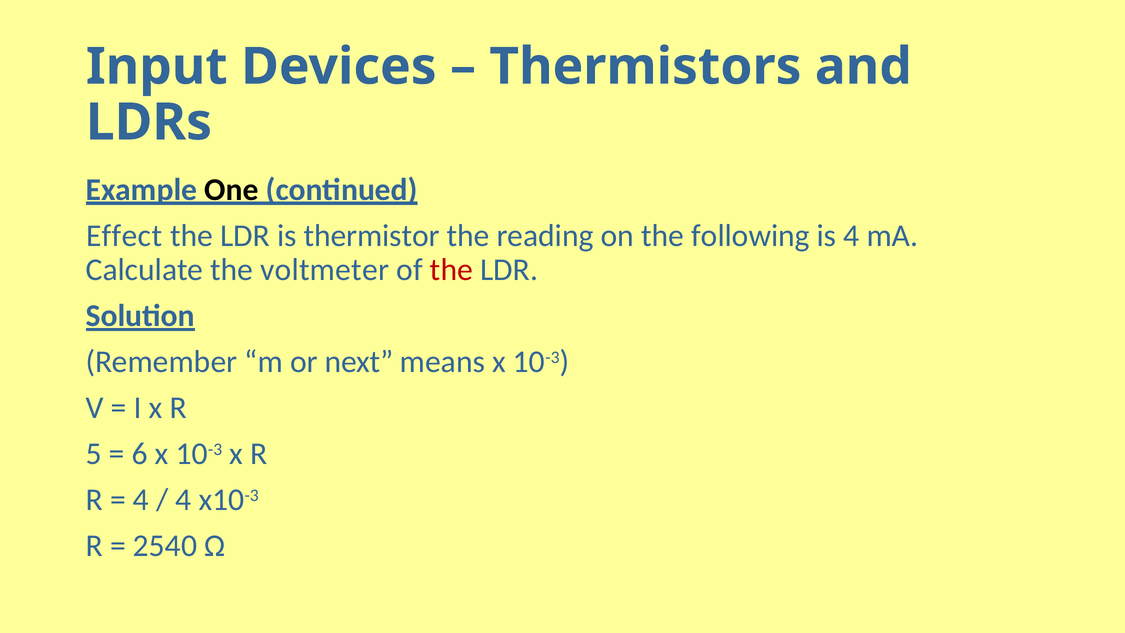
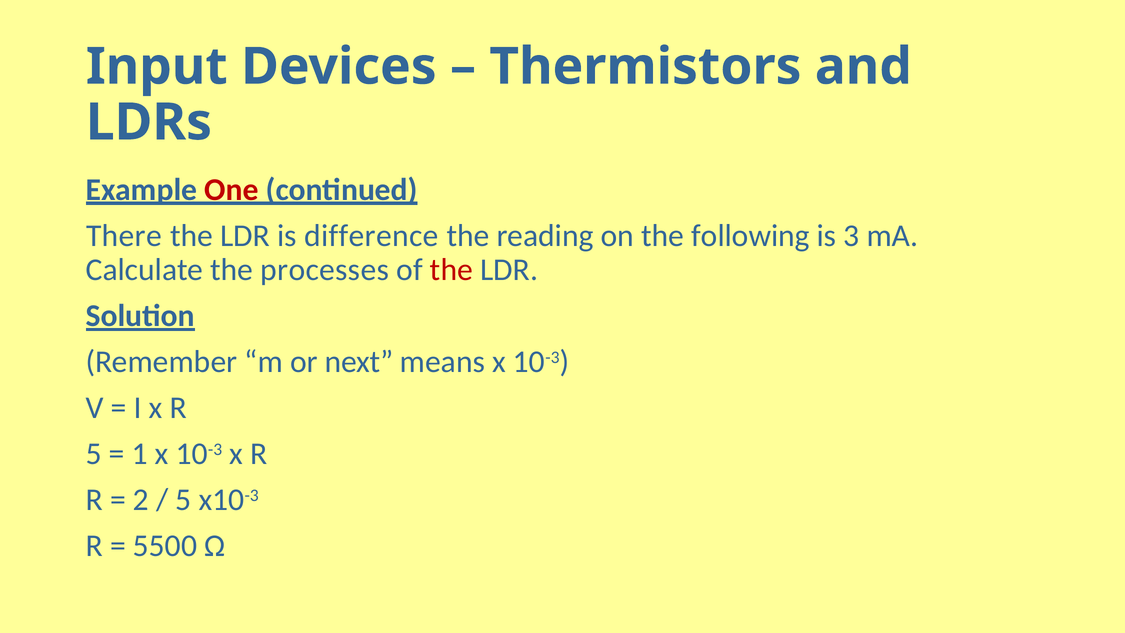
One colour: black -> red (231, 190)
Effect: Effect -> There (124, 236)
thermistor: thermistor -> difference (372, 236)
is 4: 4 -> 3 (851, 236)
voltmeter: voltmeter -> processes (325, 270)
6: 6 -> 1 (140, 454)
4: 4 -> 2 (141, 499)
4: 4 -> 5 (183, 499)
2540: 2540 -> 5500 (165, 545)
